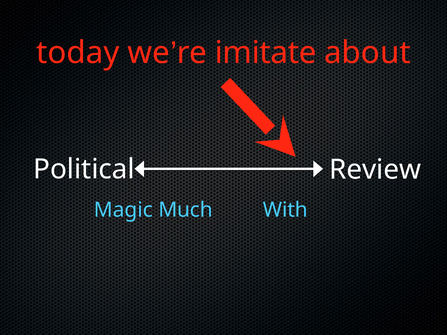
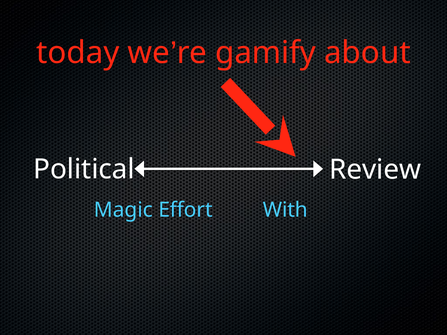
imitate: imitate -> gamify (266, 53)
Much: Much -> Effort (185, 210)
